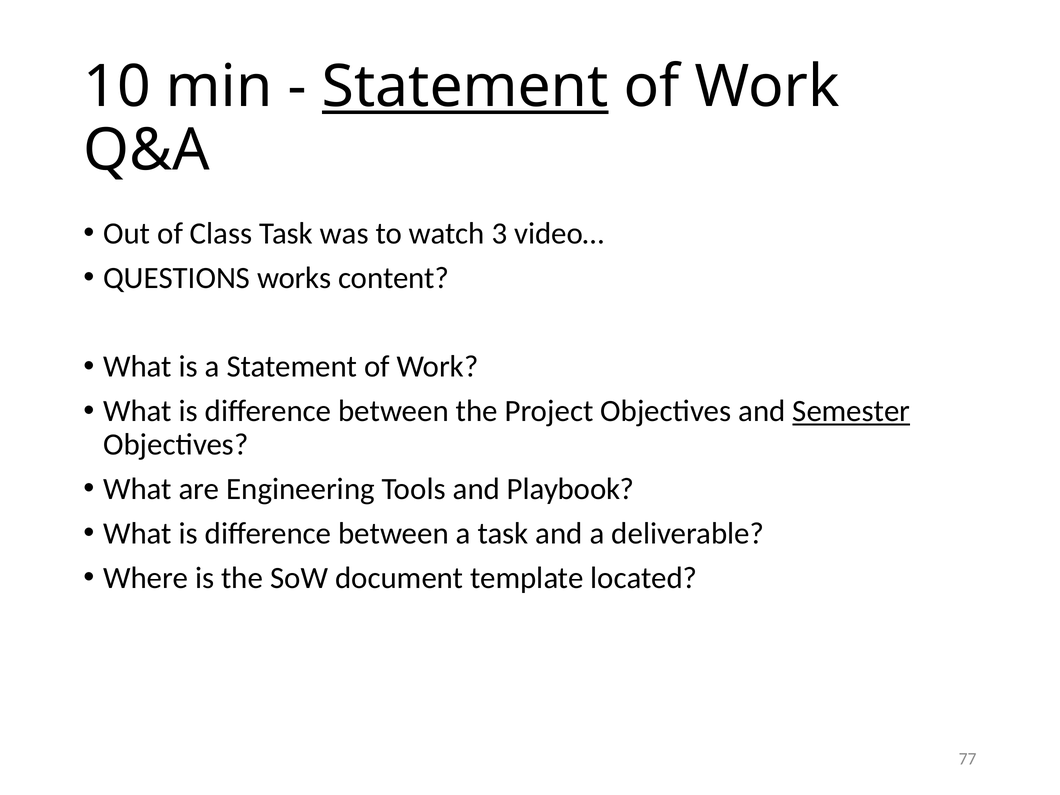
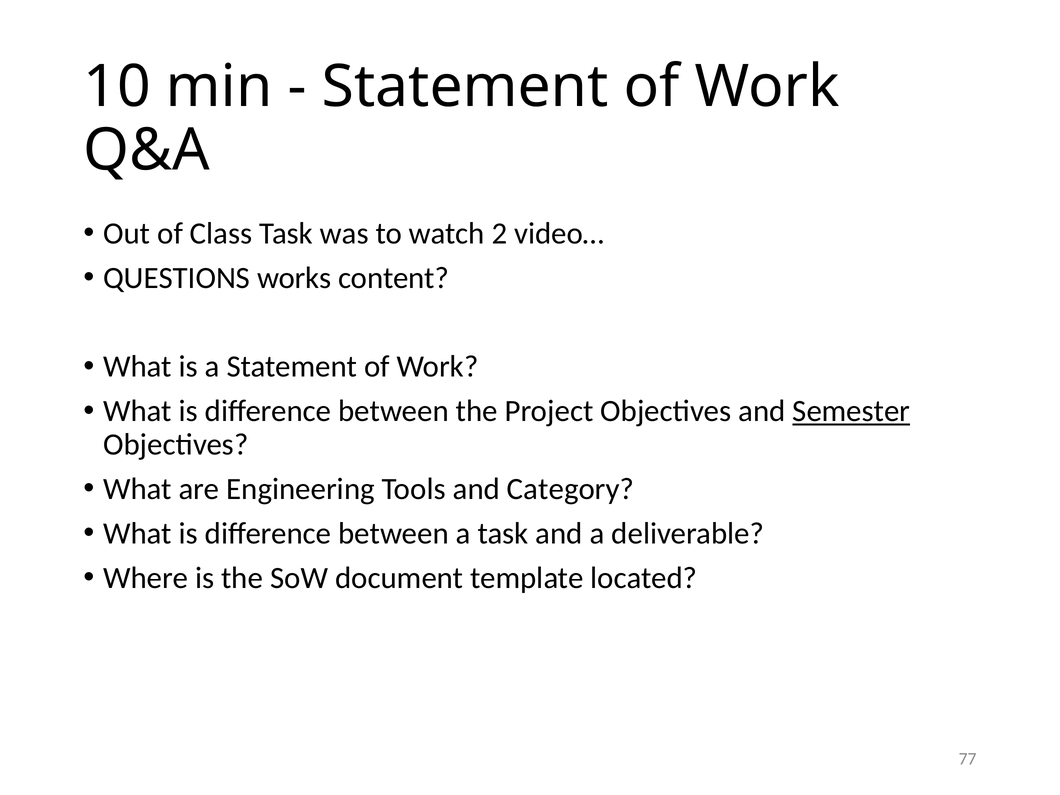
Statement underline: present -> none (465, 87)
3: 3 -> 2 (499, 233)
Playbook: Playbook -> Category (570, 489)
